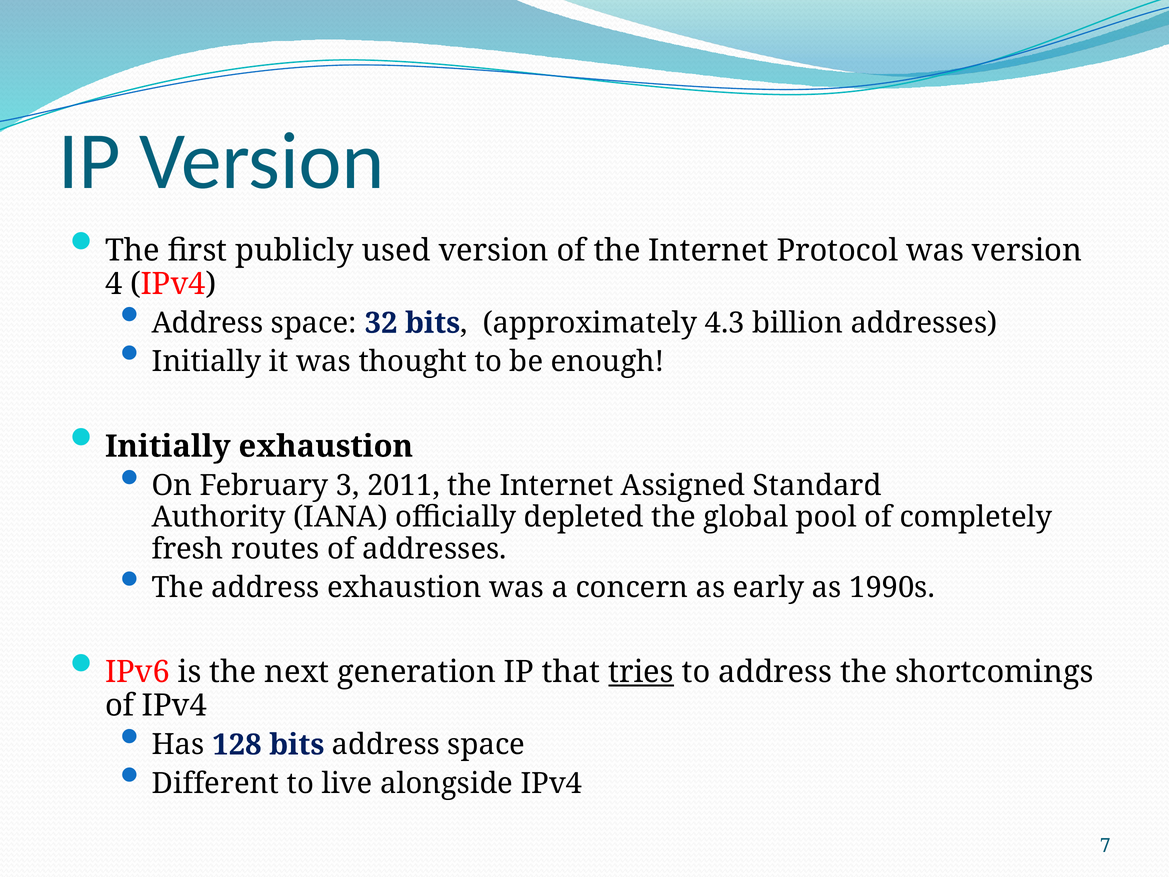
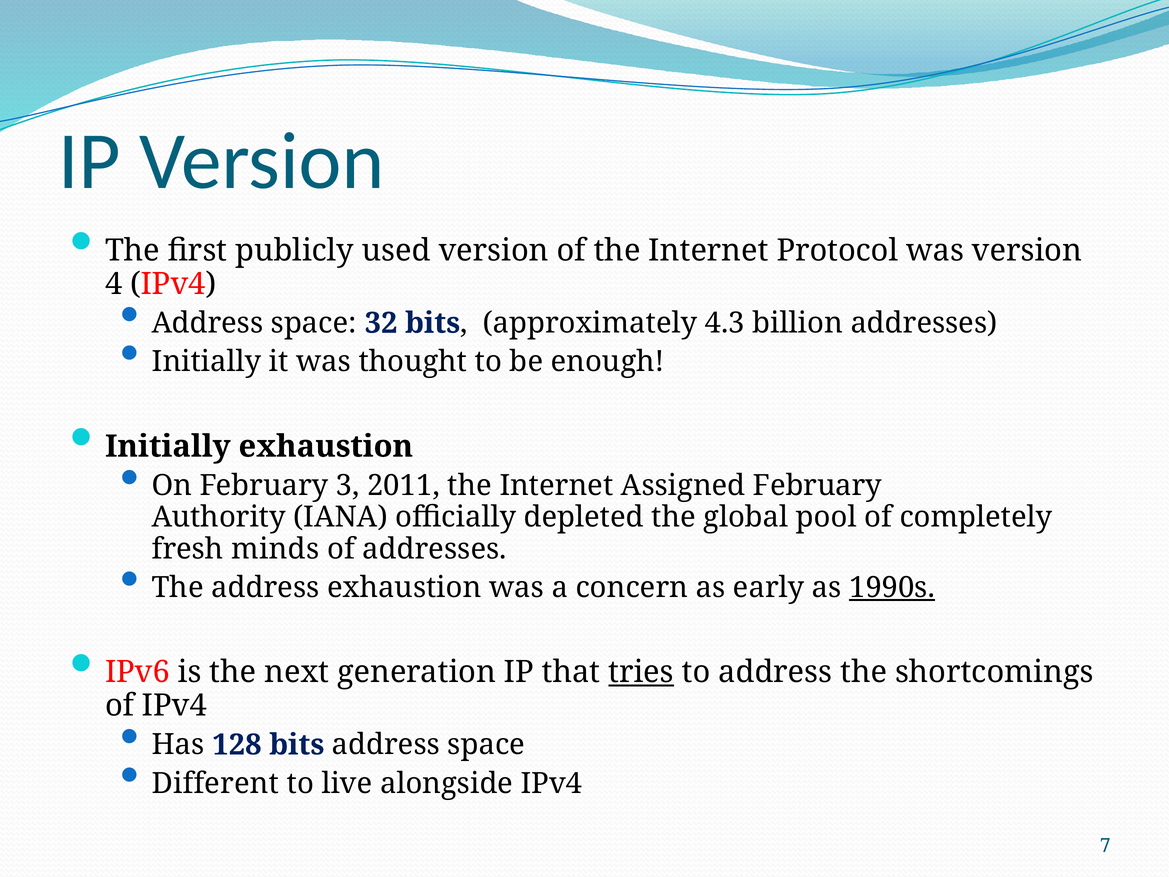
Assigned Standard: Standard -> February (817, 486)
routes: routes -> minds (275, 549)
1990s underline: none -> present (892, 587)
